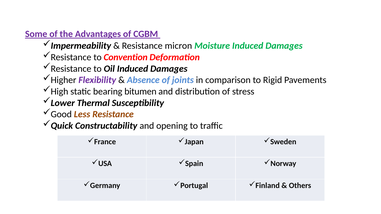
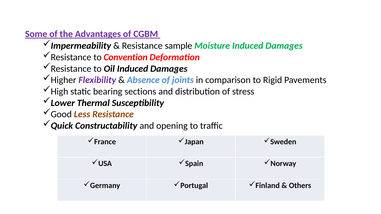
micron: micron -> sample (178, 46)
bitumen: bitumen -> sections (140, 92)
